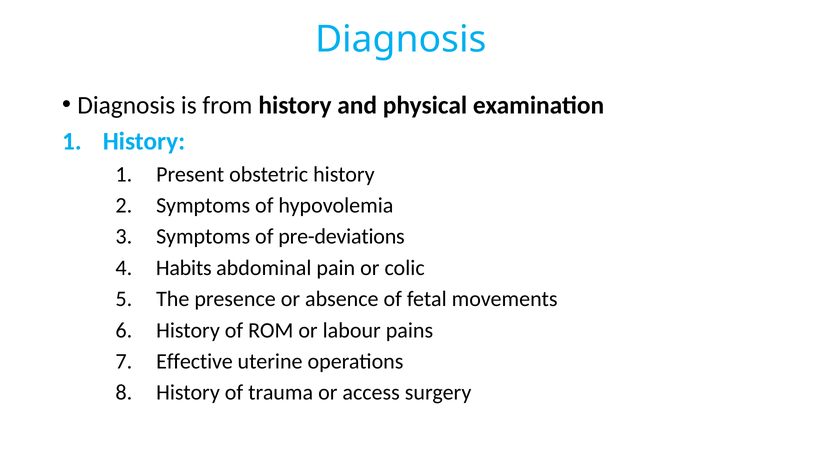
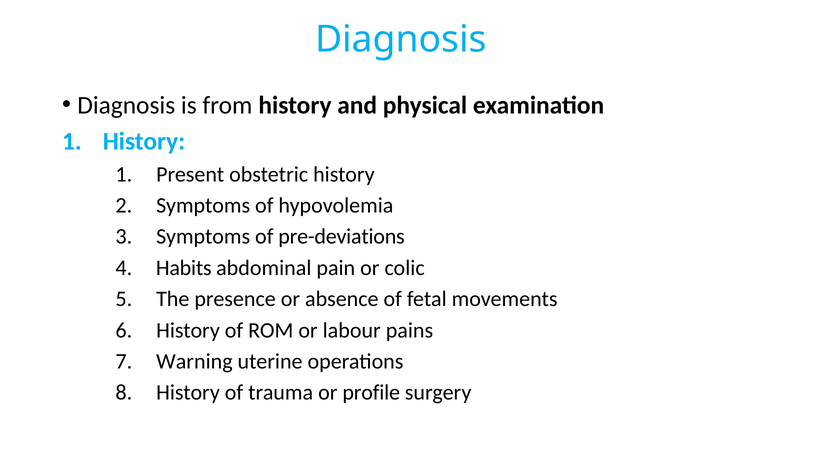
Effective: Effective -> Warning (194, 361)
access: access -> profile (371, 393)
